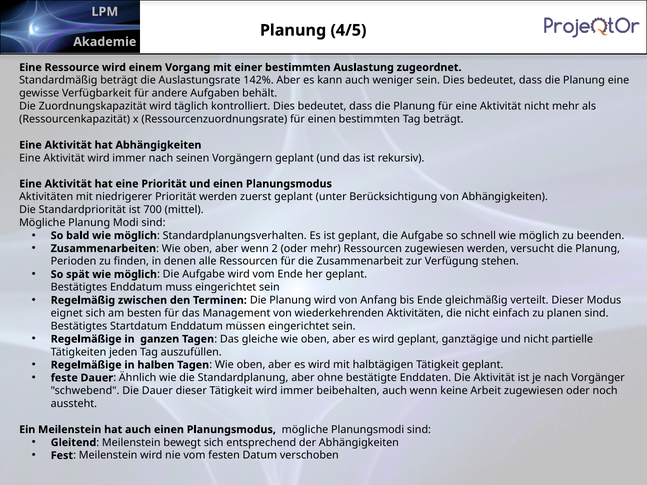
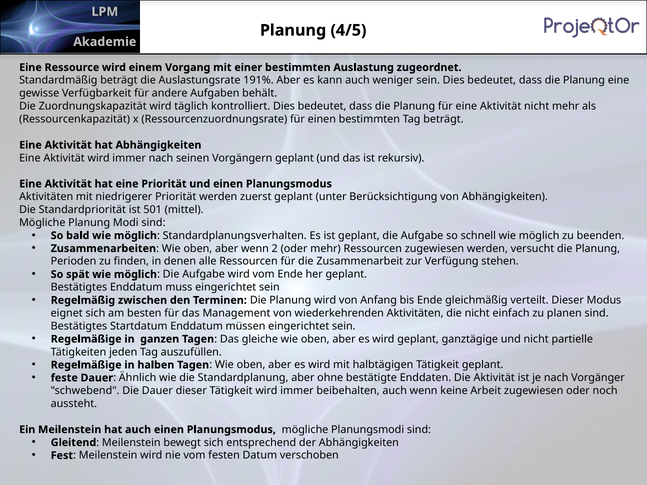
142%: 142% -> 191% (259, 80)
700: 700 -> 501 (153, 210)
